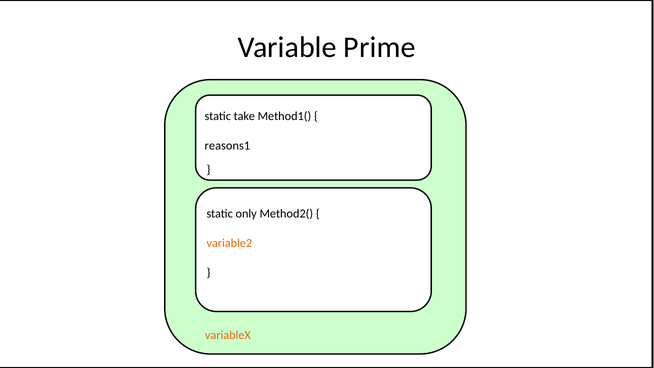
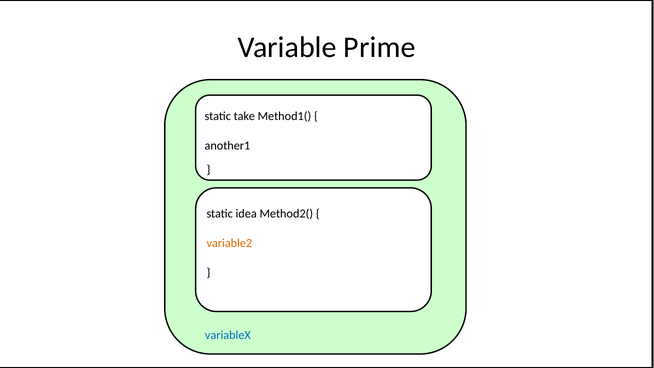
reasons1: reasons1 -> another1 (227, 146)
only: only -> idea (246, 214)
variableX colour: orange -> blue (228, 335)
